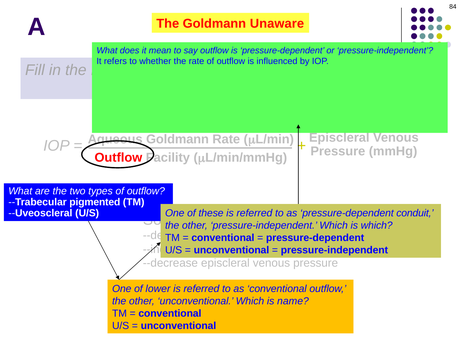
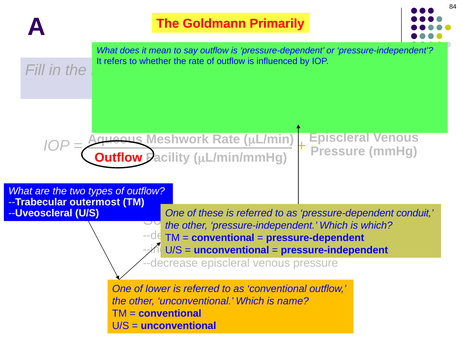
Goldmann Unaware: Unaware -> Primarily (277, 24)
Aqueous Goldmann: Goldmann -> Meshwork (177, 139)
pigmented: pigmented -> outermost (95, 202)
